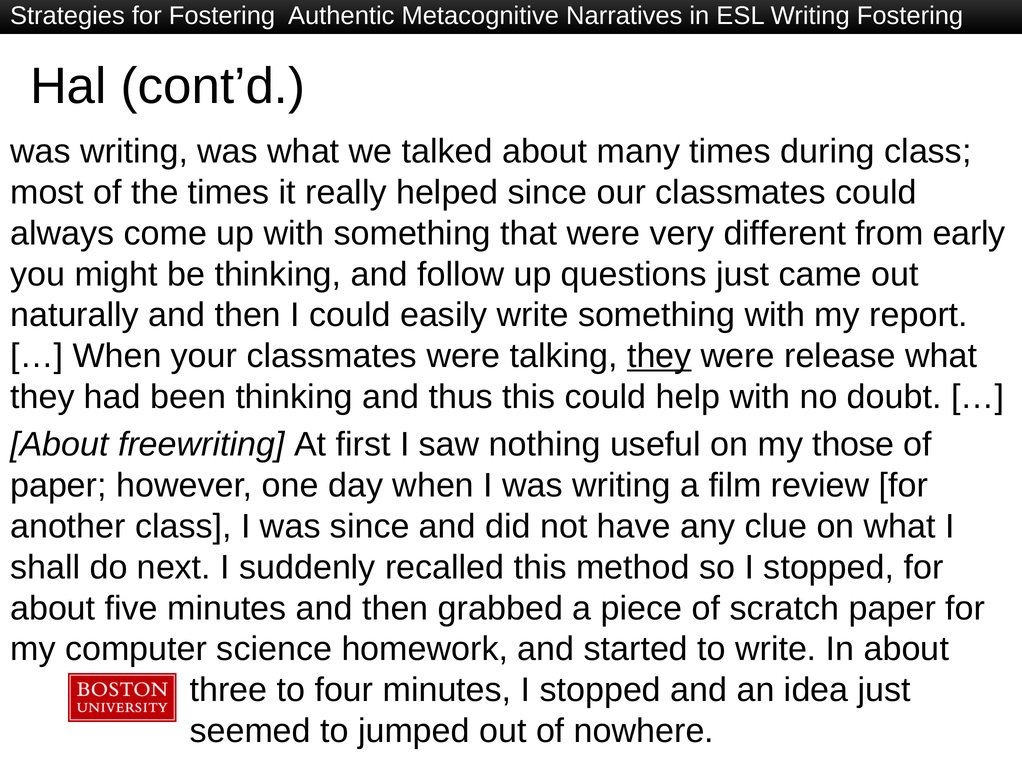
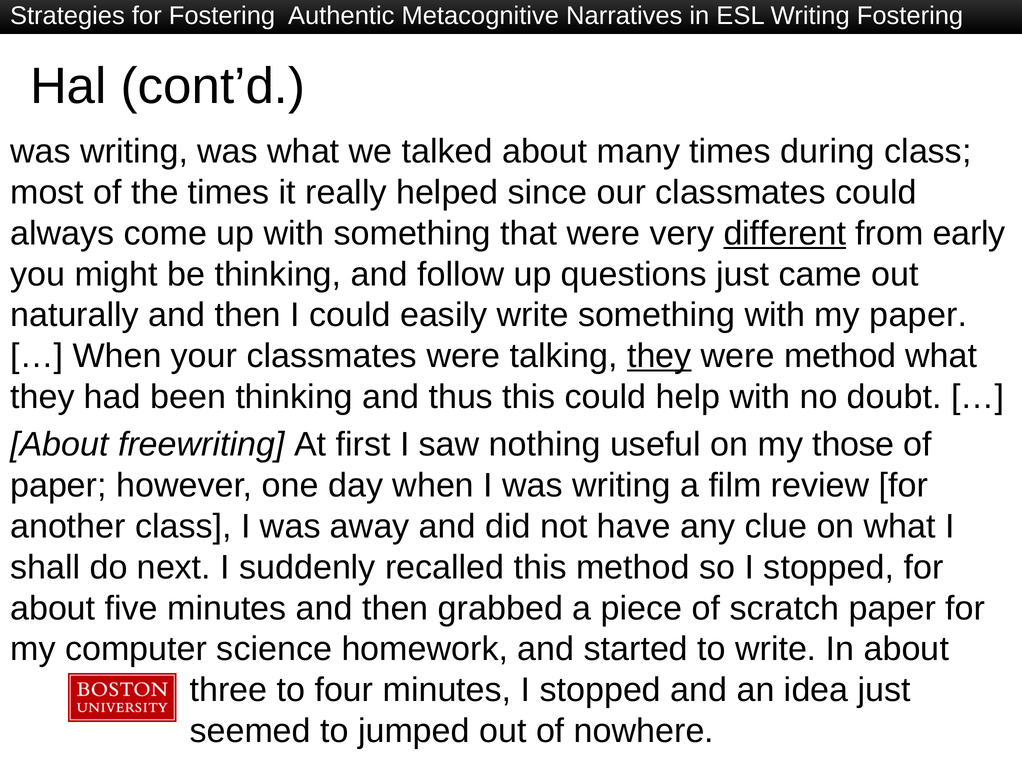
different underline: none -> present (785, 233)
my report: report -> paper (918, 315)
were release: release -> method (840, 356)
was since: since -> away (370, 526)
